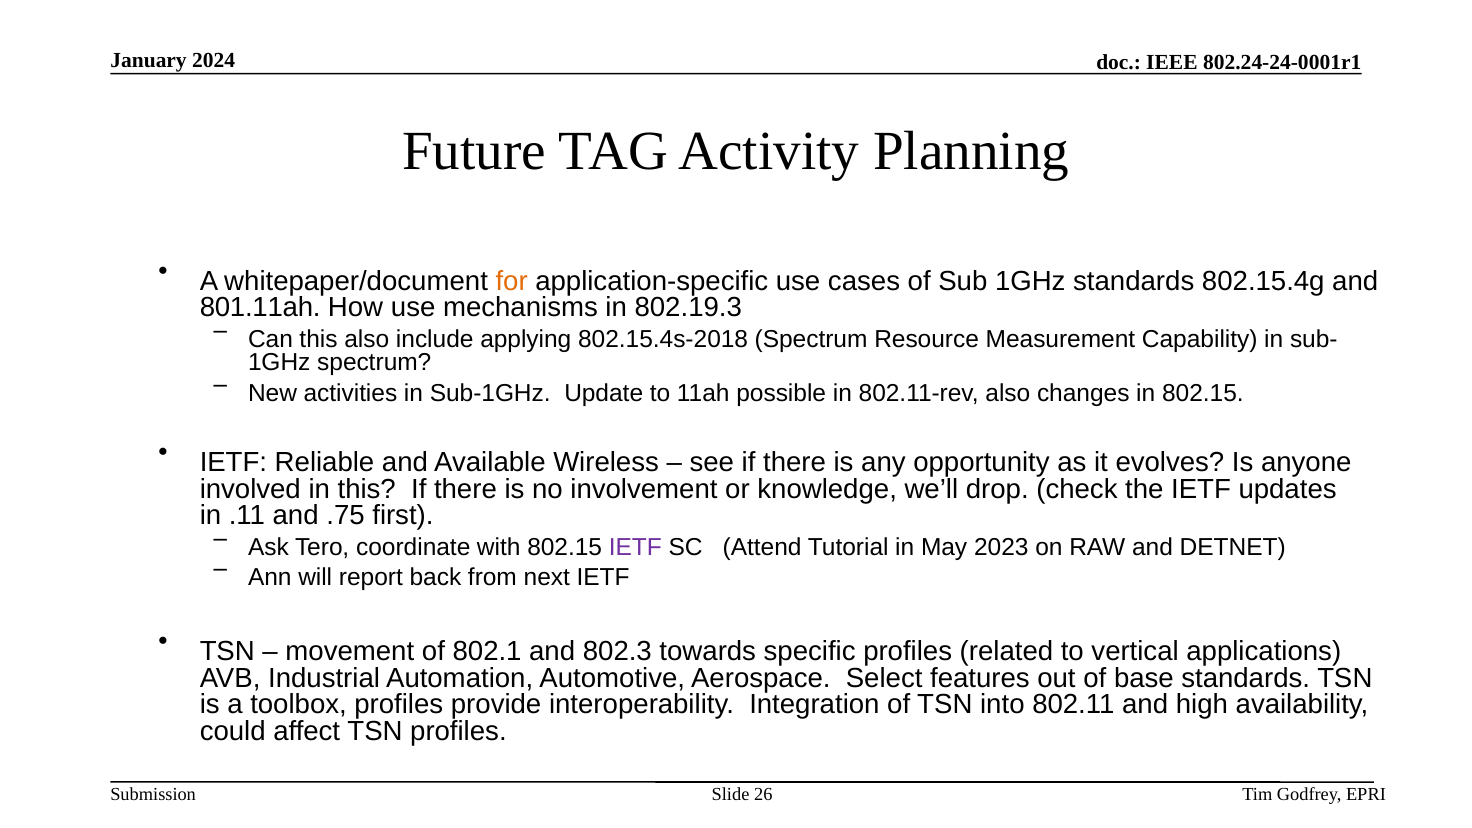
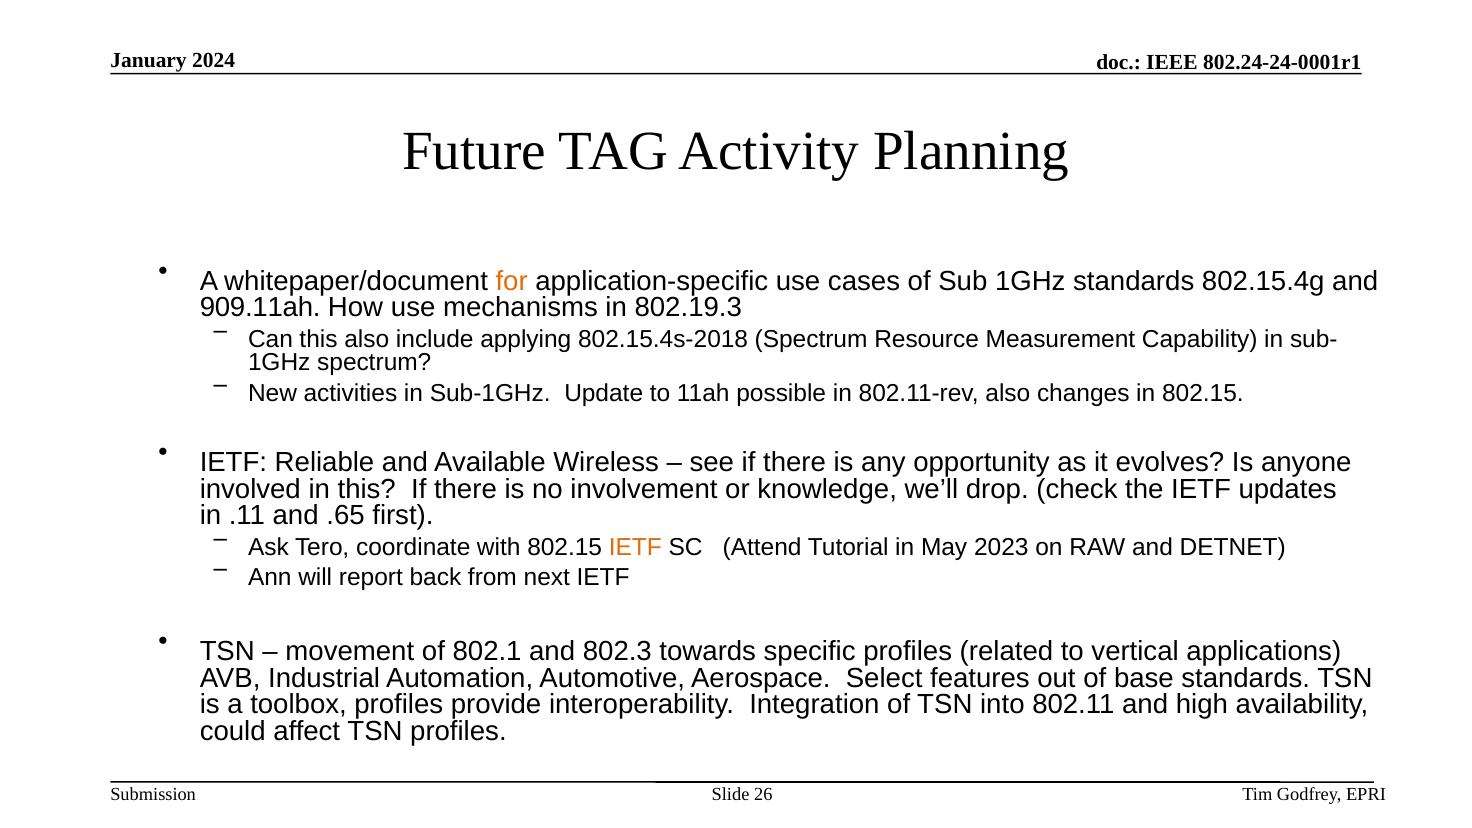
801.11ah: 801.11ah -> 909.11ah (260, 308)
.75: .75 -> .65 (346, 516)
IETF colour: purple -> orange (635, 547)
